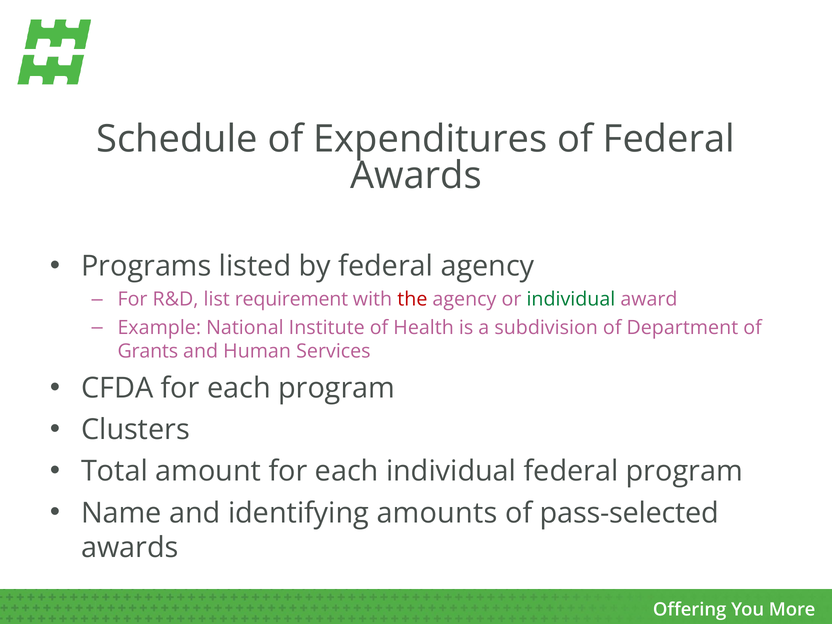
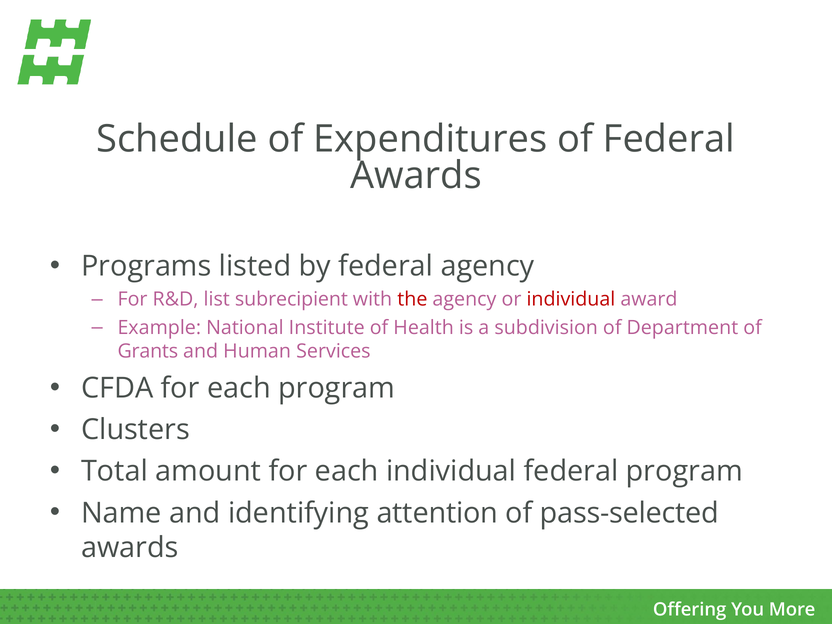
requirement: requirement -> subrecipient (291, 299)
individual colour: green -> red (571, 299)
amounts: amounts -> attention (437, 513)
